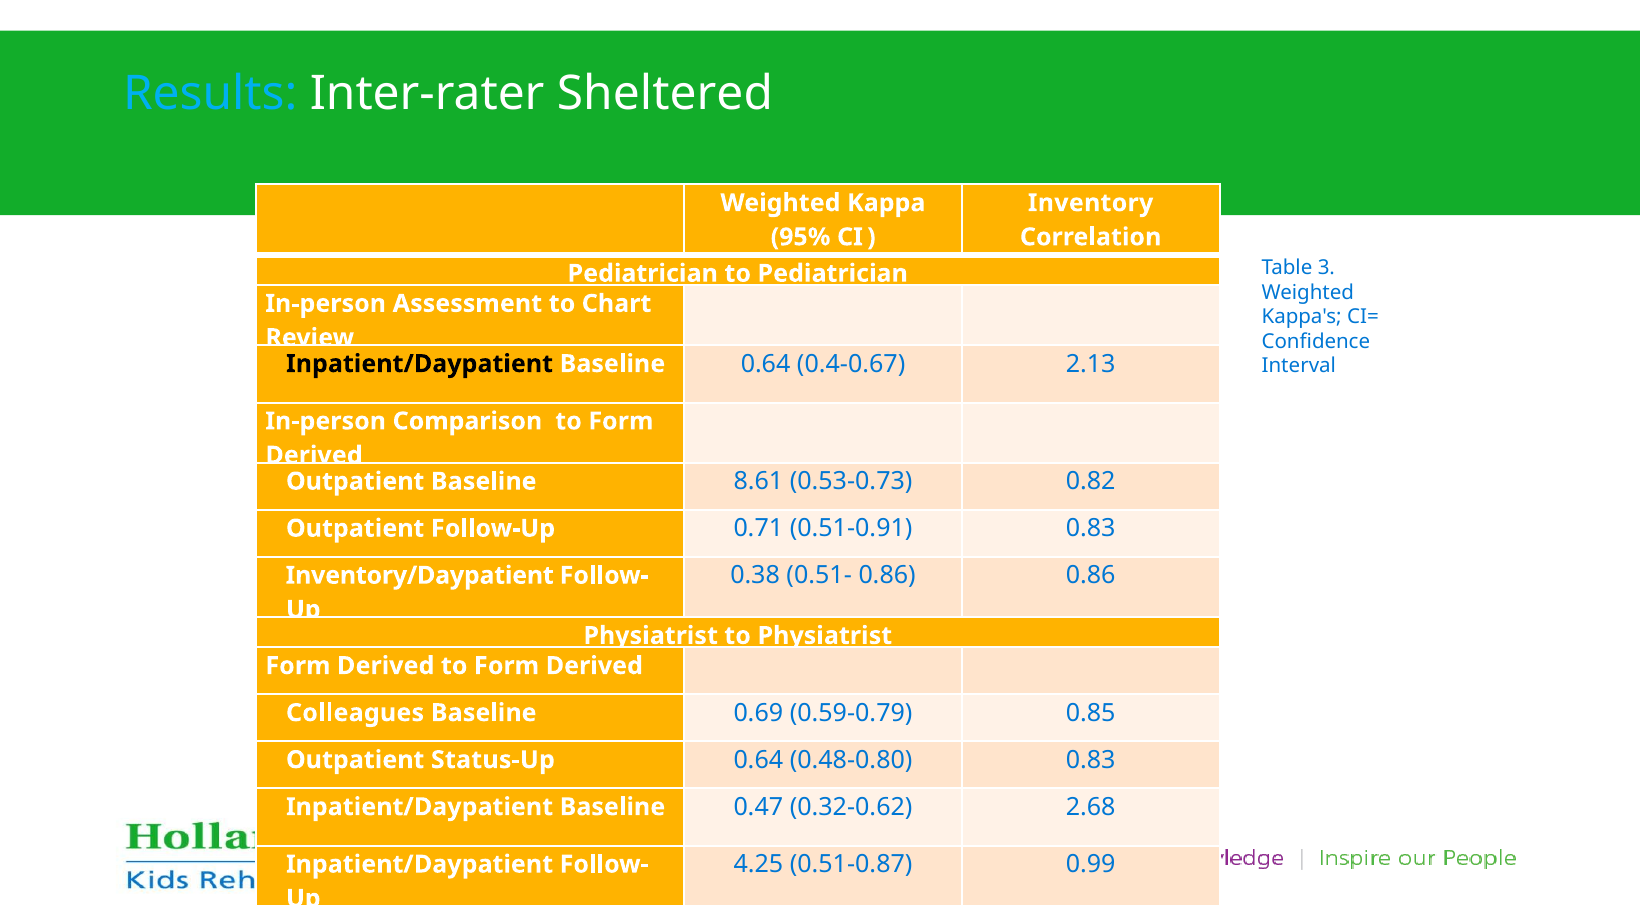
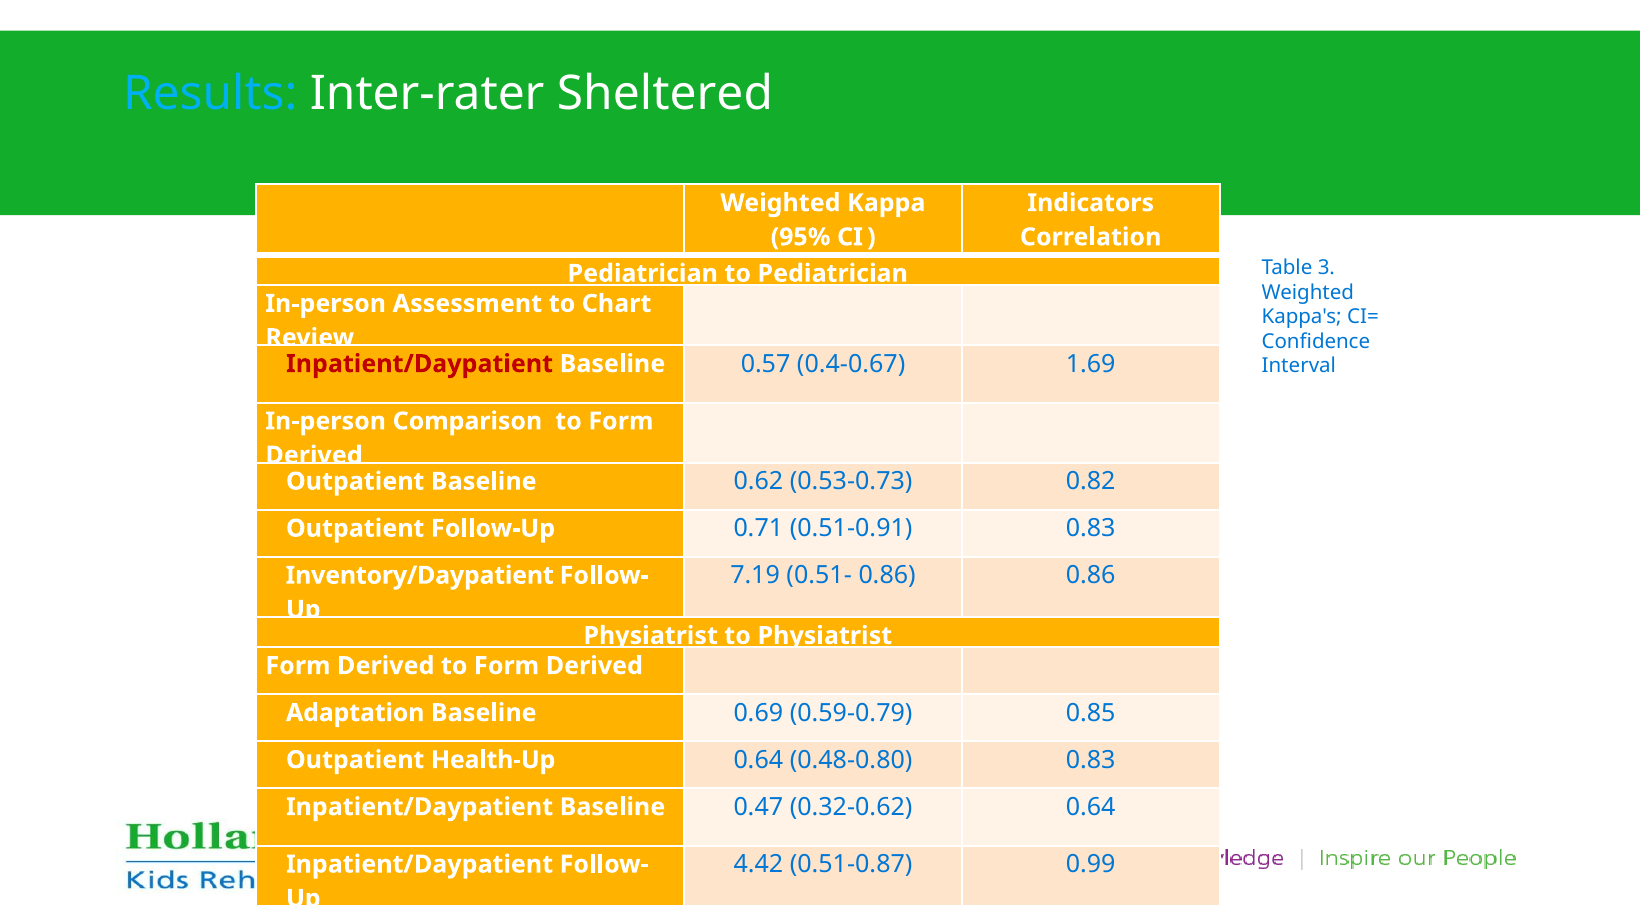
Inventory: Inventory -> Indicators (1091, 203)
Inpatient/Daypatient colour: black -> red (420, 364)
Baseline 0.64: 0.64 -> 0.57 (766, 364)
2.13: 2.13 -> 1.69 (1091, 364)
8.61: 8.61 -> 0.62 (758, 482)
0.38: 0.38 -> 7.19 (755, 576)
Colleagues: Colleagues -> Adaptation (355, 713)
Status-Up: Status-Up -> Health-Up (493, 760)
0.32-0.62 2.68: 2.68 -> 0.64 (1091, 807)
4.25: 4.25 -> 4.42 (758, 865)
